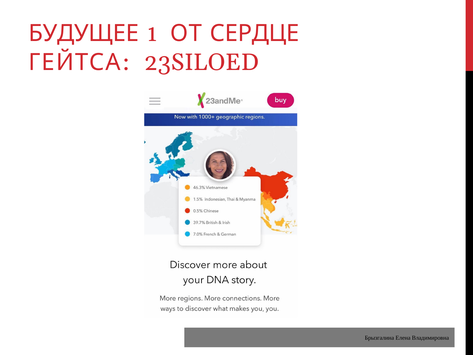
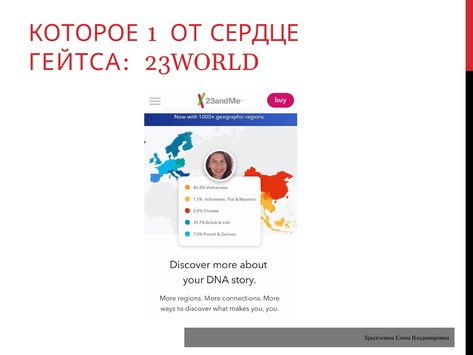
БУДУЩЕЕ: БУДУЩЕЕ -> КОТОРОЕ (83, 33)
23SILOED: 23SILOED -> 23WORLD (202, 62)
